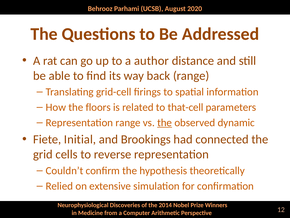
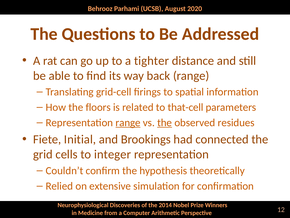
author: author -> tighter (151, 61)
range underline: none -> present (128, 122)
dynamic: dynamic -> residues (236, 122)
reverse: reverse -> integer (113, 154)
